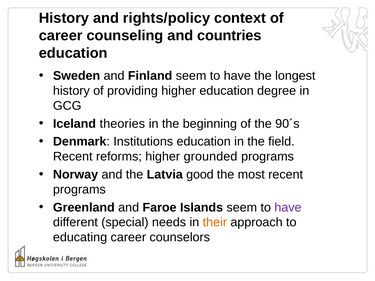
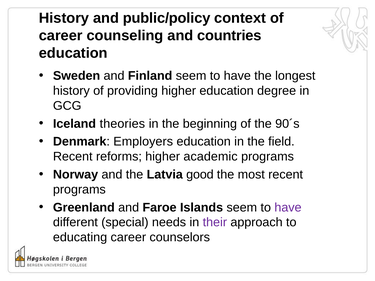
rights/policy: rights/policy -> public/policy (167, 18)
Institutions: Institutions -> Employers (143, 142)
grounded: grounded -> academic (211, 157)
their colour: orange -> purple (215, 223)
